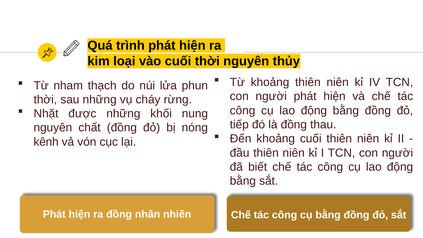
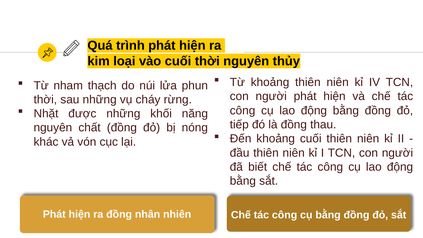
nung: nung -> năng (195, 114)
kênh: kênh -> khác (46, 142)
